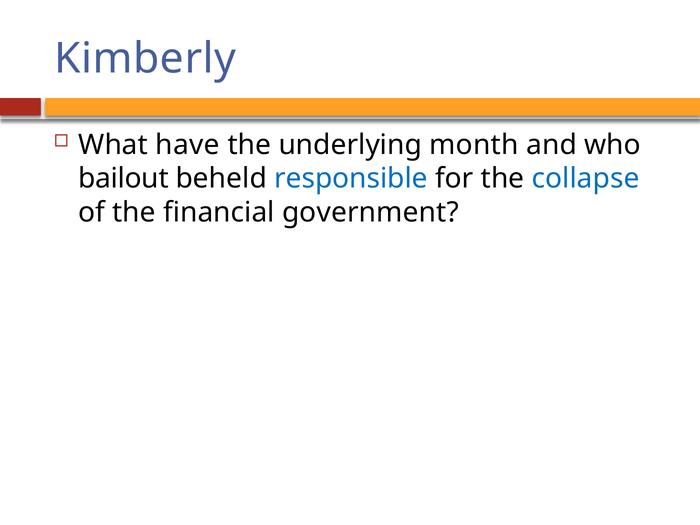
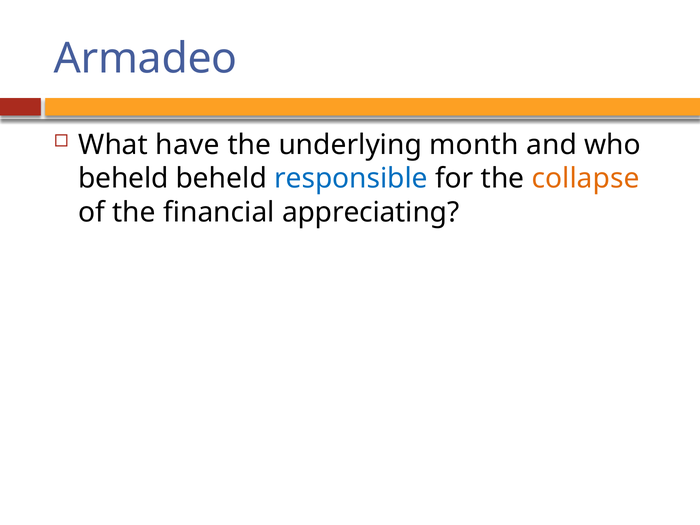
Kimberly: Kimberly -> Armadeo (146, 58)
bailout: bailout -> beheld (123, 179)
collapse colour: blue -> orange (586, 179)
government: government -> appreciating (371, 213)
